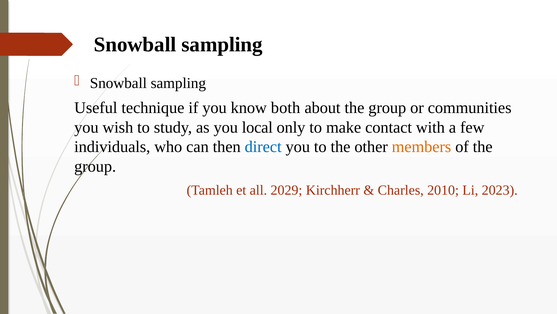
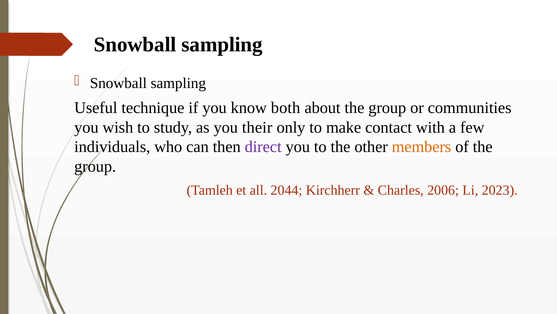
local: local -> their (257, 127)
direct colour: blue -> purple (263, 146)
2029: 2029 -> 2044 (286, 190)
2010: 2010 -> 2006 (443, 190)
